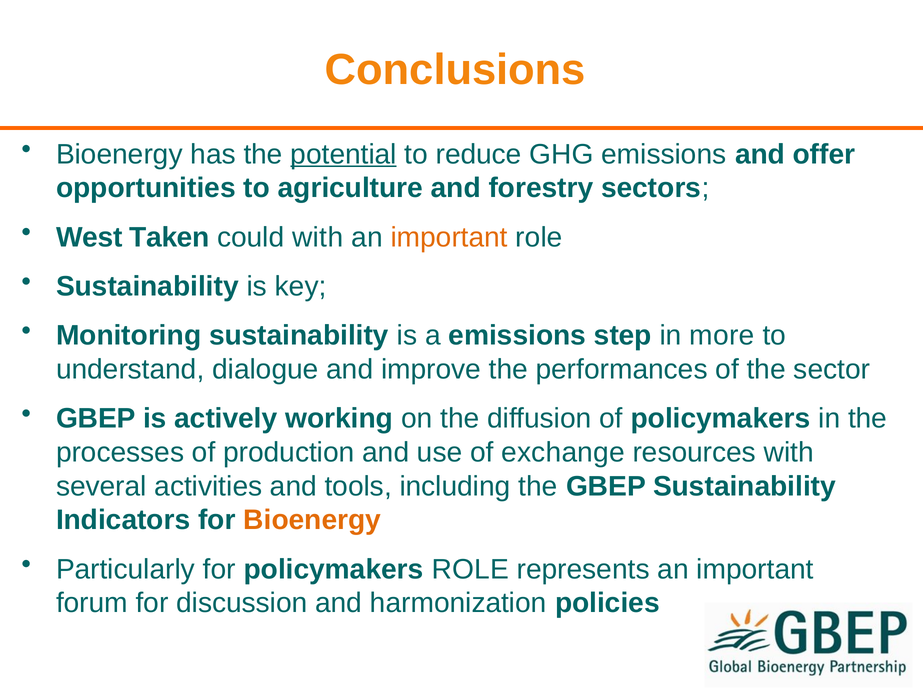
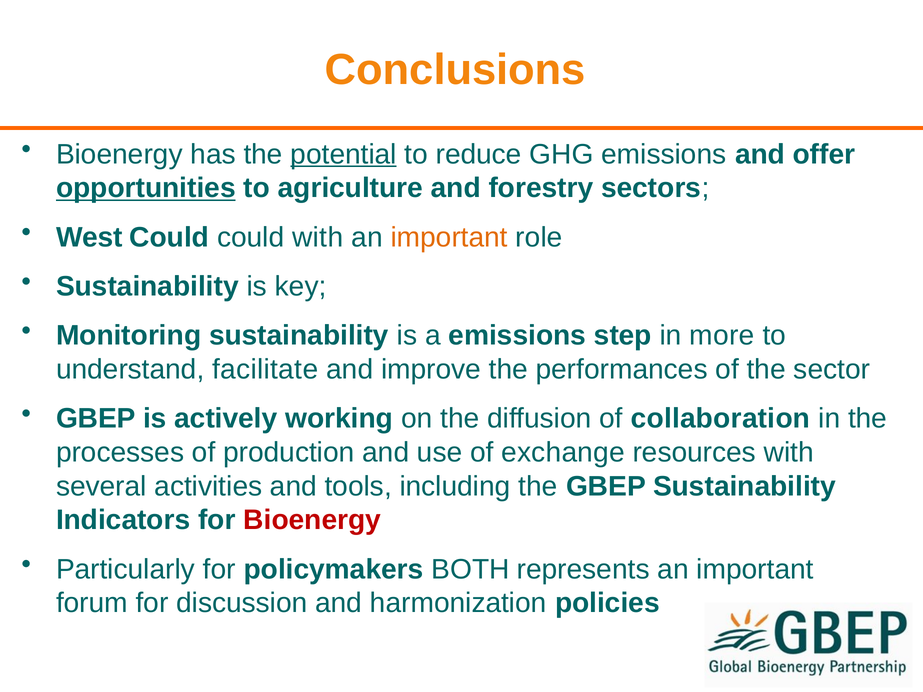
opportunities underline: none -> present (146, 188)
West Taken: Taken -> Could (169, 237)
dialogue: dialogue -> facilitate (265, 370)
of policymakers: policymakers -> collaboration (720, 419)
Bioenergy colour: orange -> red (312, 520)
policymakers ROLE: ROLE -> BOTH (470, 569)
